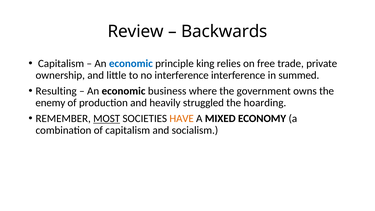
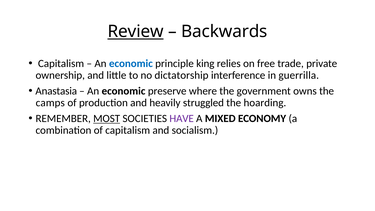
Review underline: none -> present (136, 32)
no interference: interference -> dictatorship (182, 75)
summed: summed -> guerrilla (299, 75)
Resulting: Resulting -> Anastasia (56, 91)
business: business -> preserve (167, 91)
enemy: enemy -> camps (50, 103)
HAVE colour: orange -> purple (182, 118)
